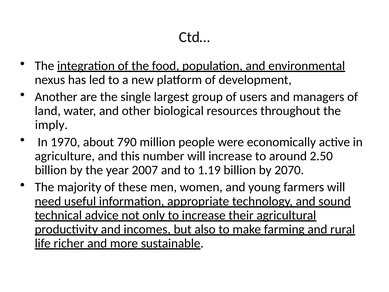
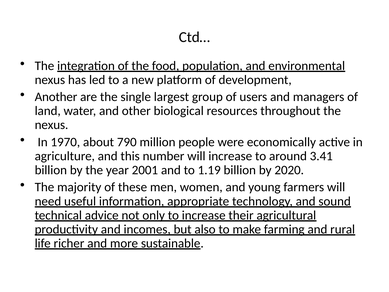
imply: imply -> nexus (51, 125)
2.50: 2.50 -> 3.41 (321, 156)
2007: 2007 -> 2001 (145, 170)
2070: 2070 -> 2020 (289, 170)
